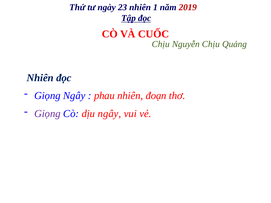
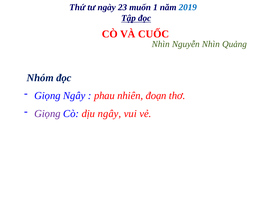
23 nhiên: nhiên -> muốn (140, 7)
2019 colour: red -> blue (188, 7)
Chịu: Chịu -> Nhìn (161, 44)
Nguyễn Chịu: Chịu -> Nhìn (211, 44)
Nhiên: Nhiên -> Nhóm (40, 78)
